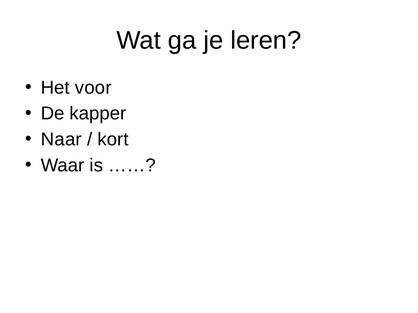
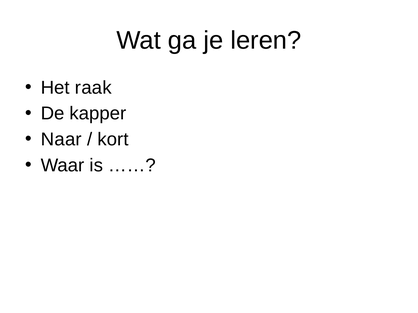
voor: voor -> raak (93, 88)
